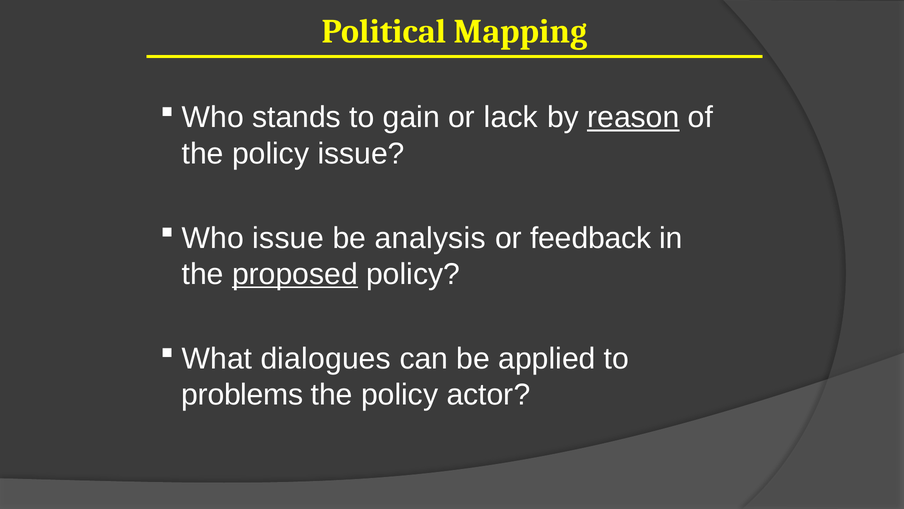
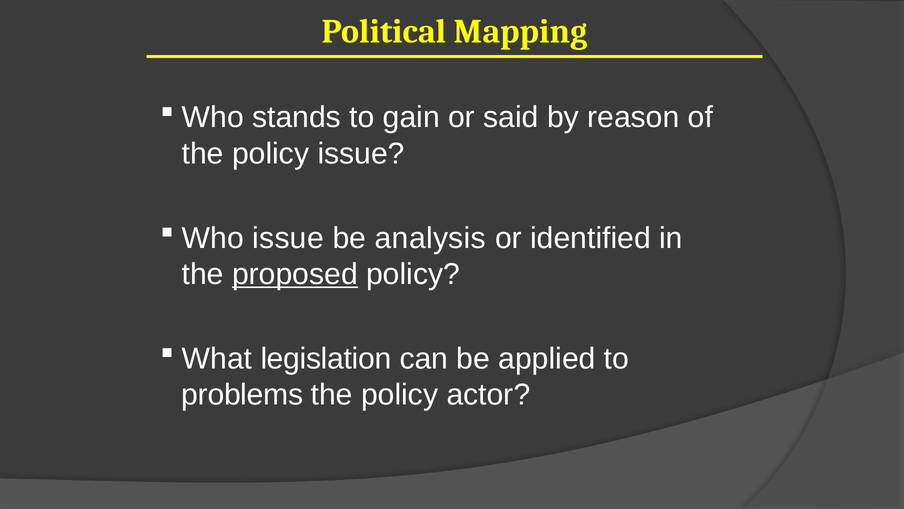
lack: lack -> said (511, 117)
reason underline: present -> none (633, 117)
feedback: feedback -> identified (591, 238)
dialogues: dialogues -> legislation (326, 358)
